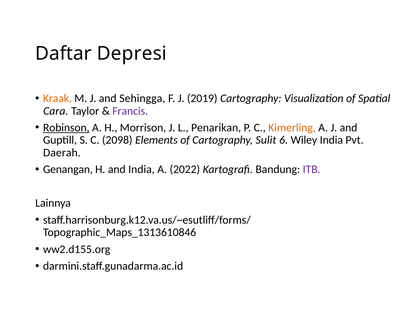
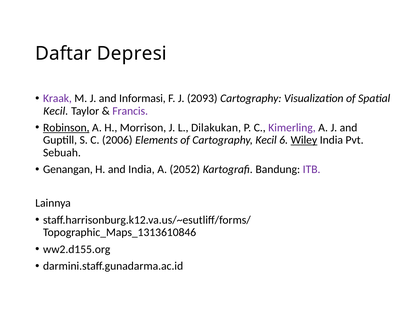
Kraak colour: orange -> purple (57, 98)
Sehingga: Sehingga -> Informasi (142, 98)
2019: 2019 -> 2093 (202, 98)
Cara: Cara -> Kecil (56, 111)
Penarikan: Penarikan -> Dilakukan (216, 127)
Kimerling colour: orange -> purple (292, 127)
2098: 2098 -> 2006 (117, 140)
Cartography Sulit: Sulit -> Kecil (266, 140)
Wiley underline: none -> present (304, 140)
Daerah: Daerah -> Sebuah (62, 152)
2022: 2022 -> 2052 (185, 169)
